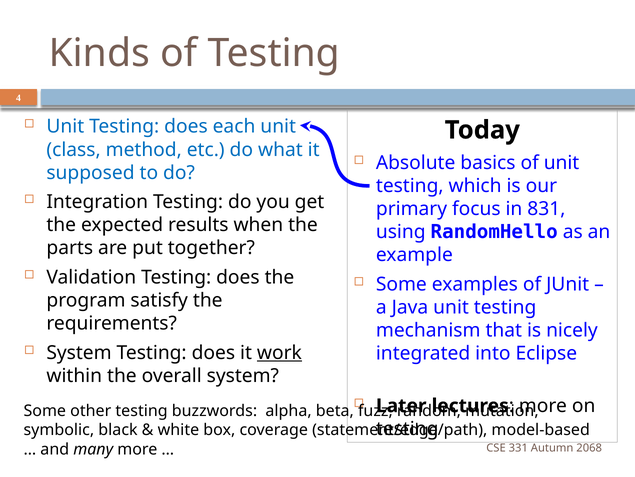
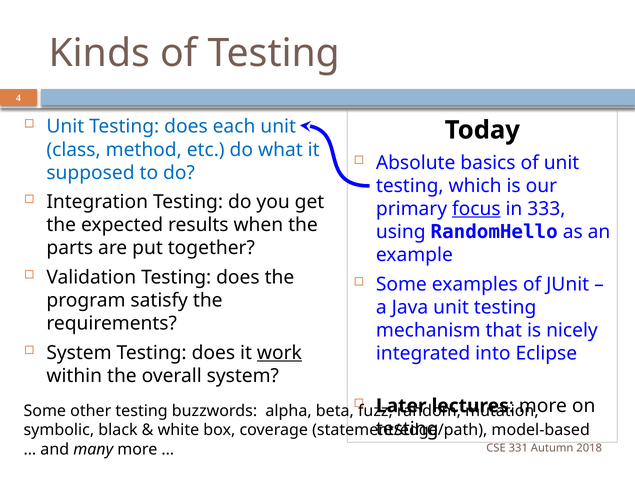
focus underline: none -> present (476, 209)
831: 831 -> 333 (546, 209)
2068: 2068 -> 2018 (589, 448)
